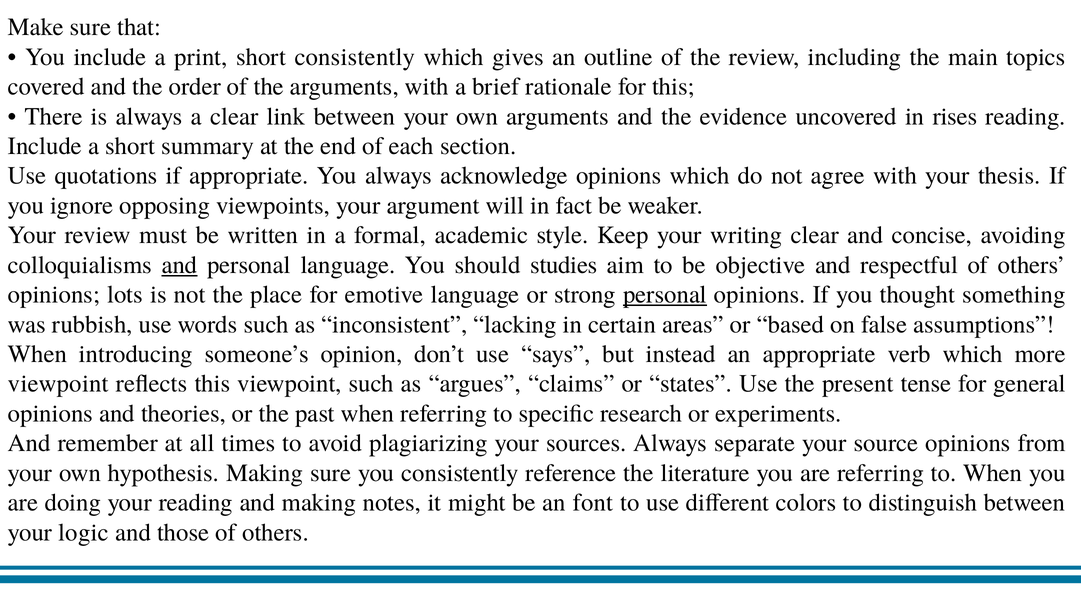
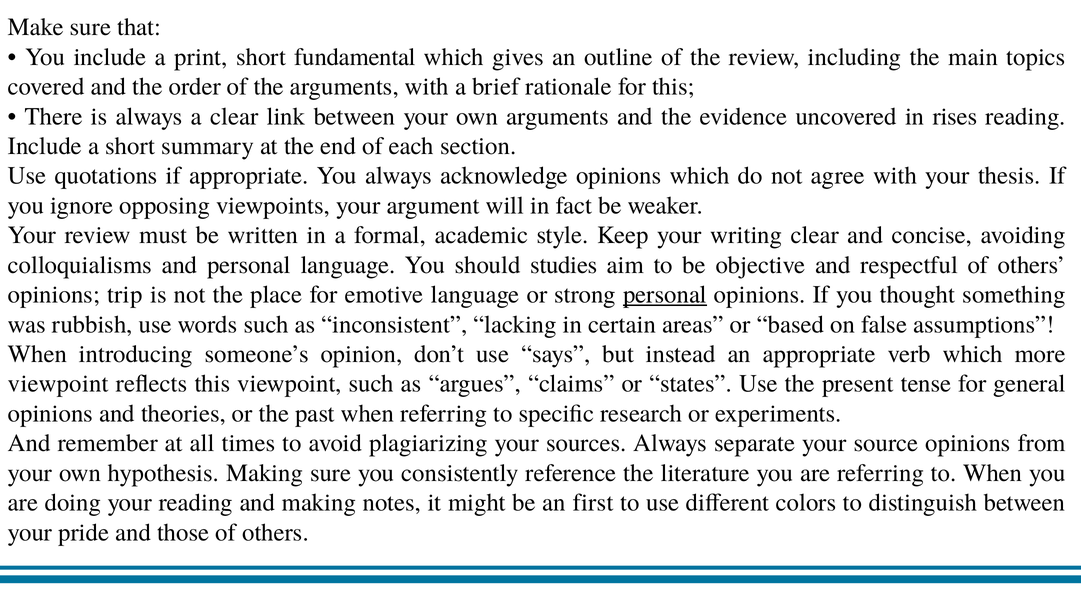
short consistently: consistently -> fundamental (355, 57)
and underline: present -> none (179, 265)
lots: lots -> trip (125, 295)
font: font -> first (593, 503)
logic: logic -> pride (84, 532)
